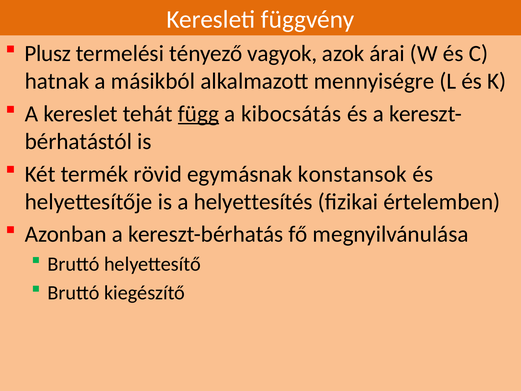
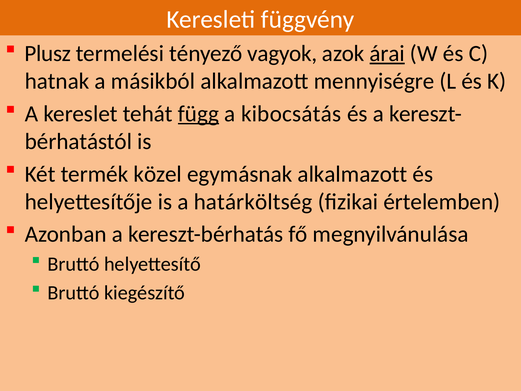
árai underline: none -> present (387, 53)
rövid: rövid -> közel (158, 174)
egymásnak konstansok: konstansok -> alkalmazott (352, 174)
helyettesítés: helyettesítés -> határköltség (253, 202)
